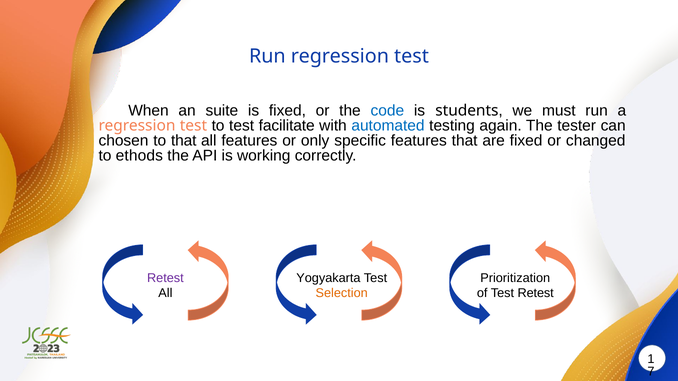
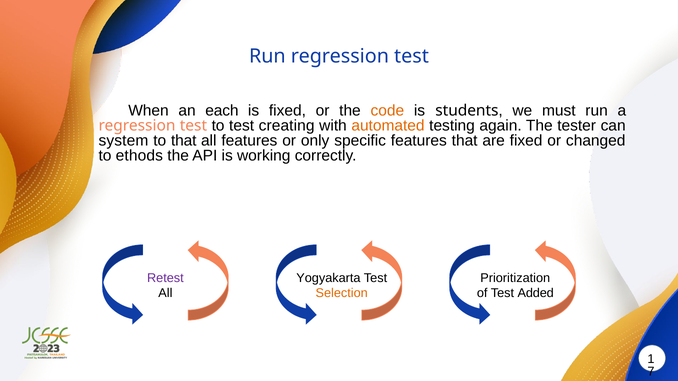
suite: suite -> each (222, 111)
code colour: blue -> orange (387, 111)
facilitate: facilitate -> creating (287, 126)
automated colour: blue -> orange (388, 126)
chosen: chosen -> system (123, 141)
Test Retest: Retest -> Added (536, 293)
